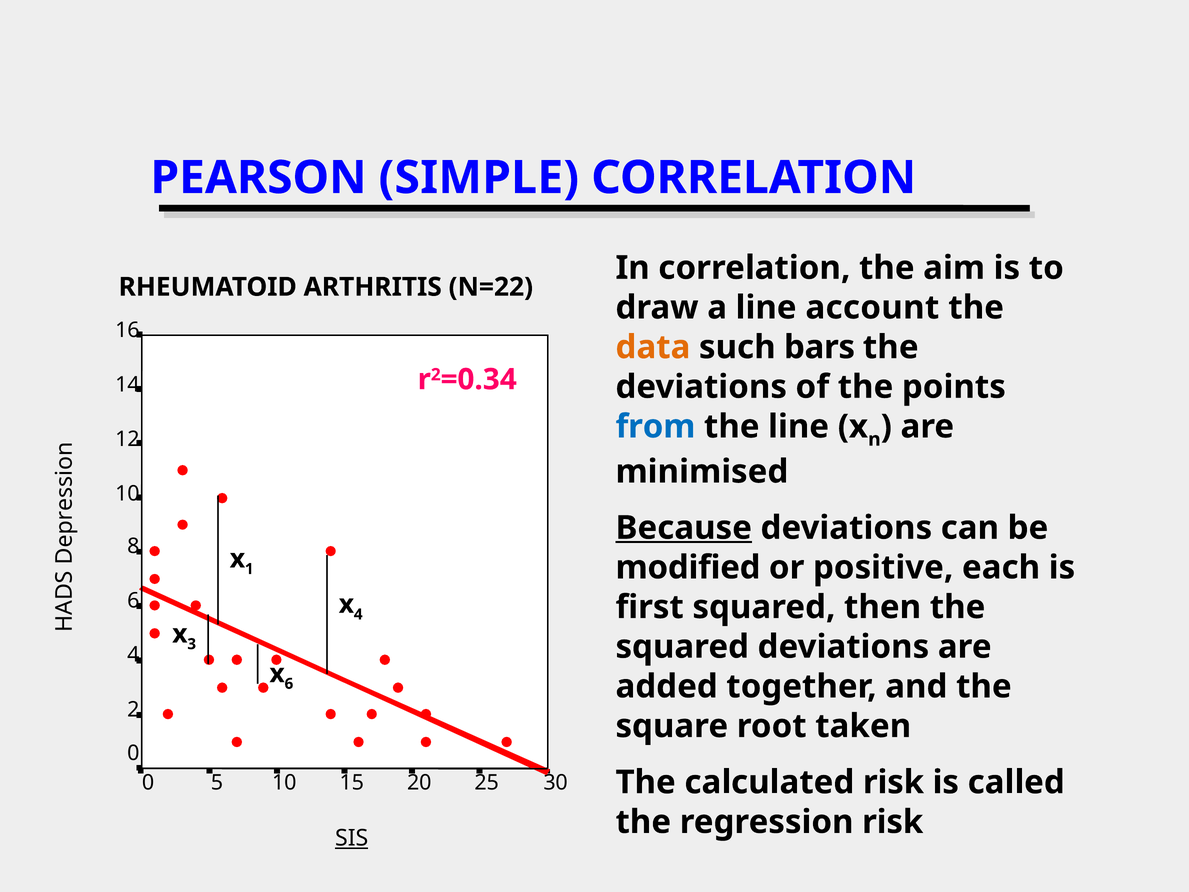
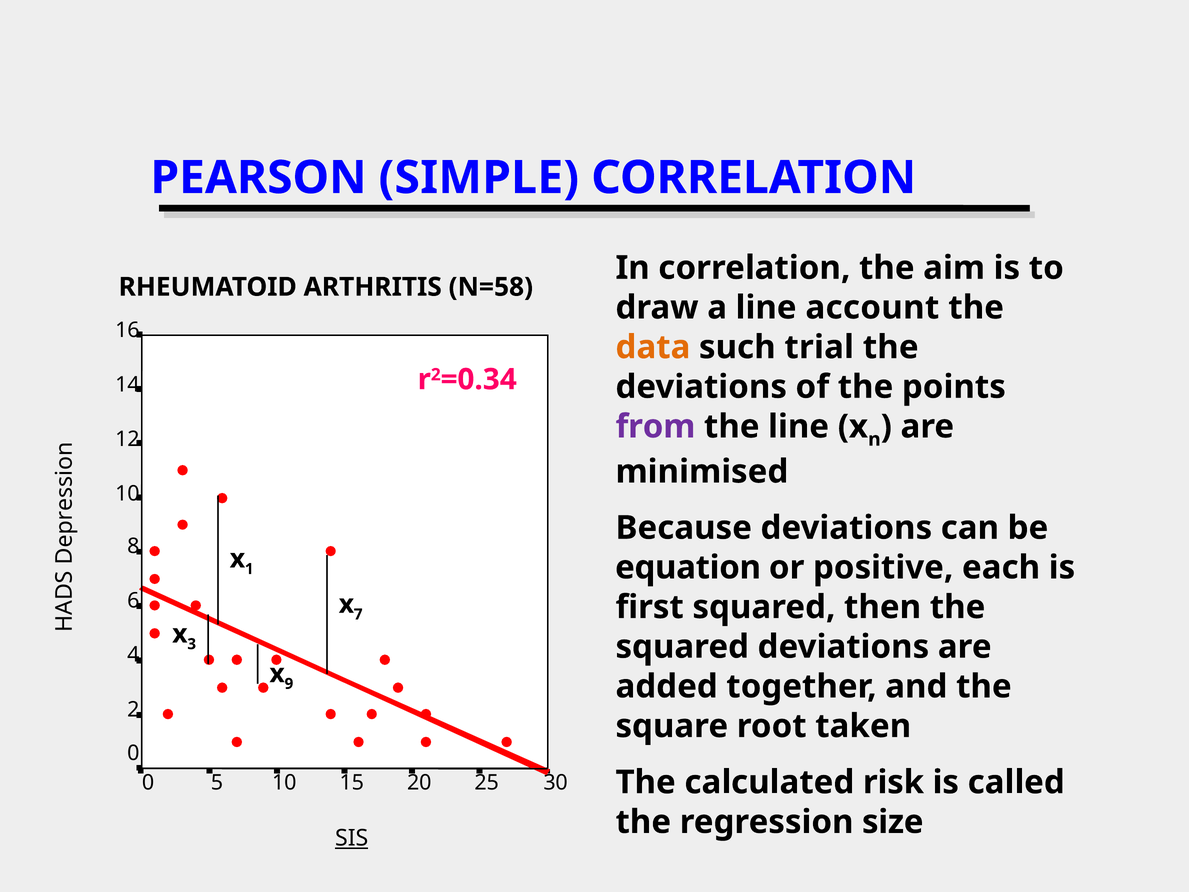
N=22: N=22 -> N=58 (491, 287)
bars: bars -> trial (819, 347)
from colour: blue -> purple (655, 426)
Because underline: present -> none (684, 528)
modified: modified -> equation (688, 567)
4: 4 -> 7 (358, 614)
6: 6 -> 9 (289, 684)
regression risk: risk -> size (893, 822)
